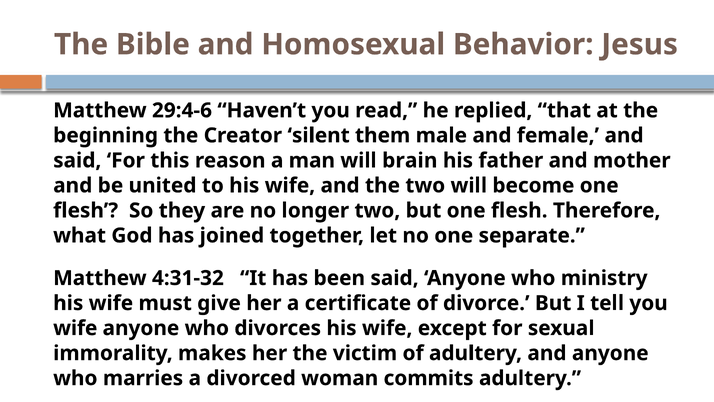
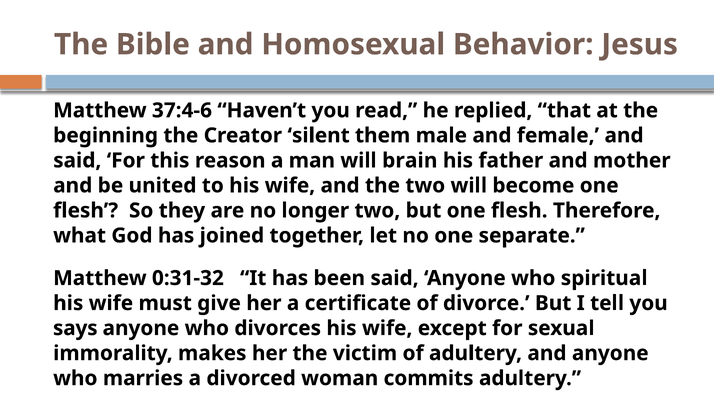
29:4-6: 29:4-6 -> 37:4-6 (182, 110)
4:31-32: 4:31-32 -> 0:31-32 (188, 278)
ministry: ministry -> spiritual (604, 278)
wife: wife -> says (75, 328)
